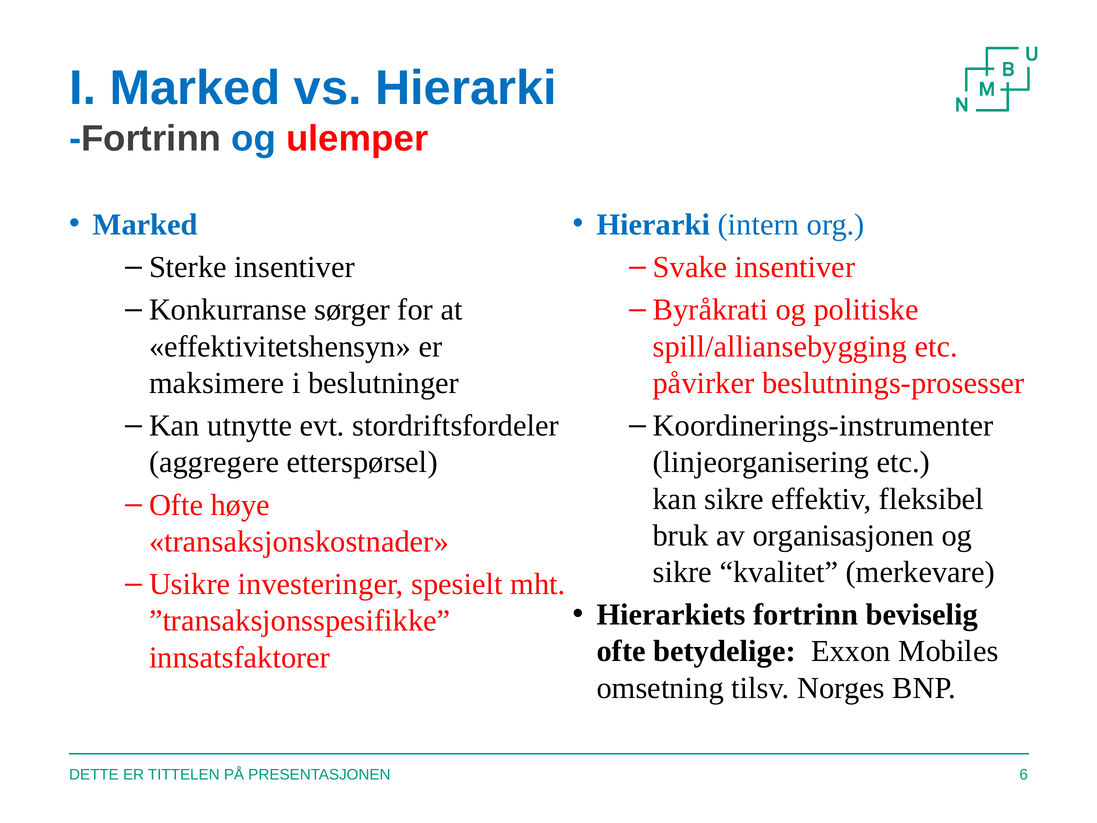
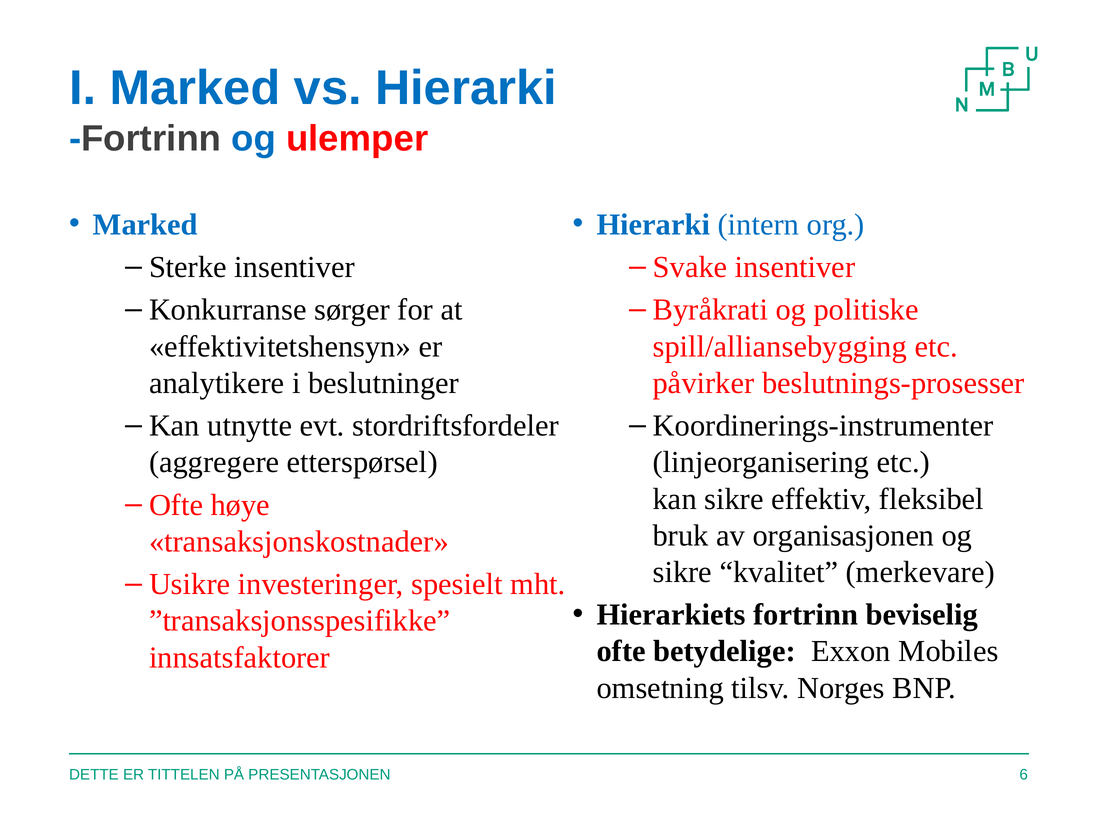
maksimere: maksimere -> analytikere (217, 383)
